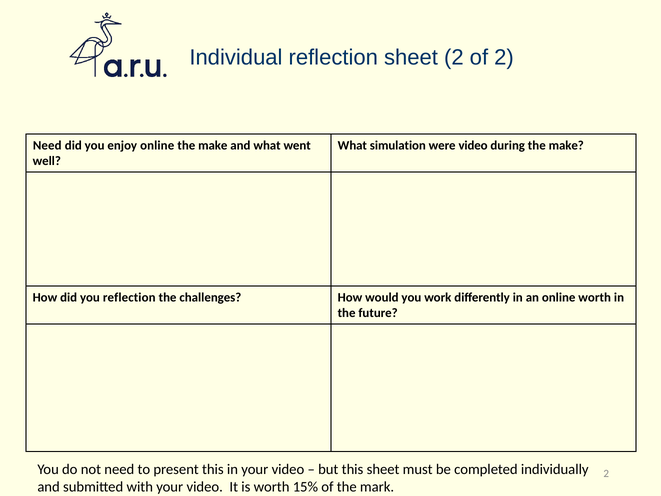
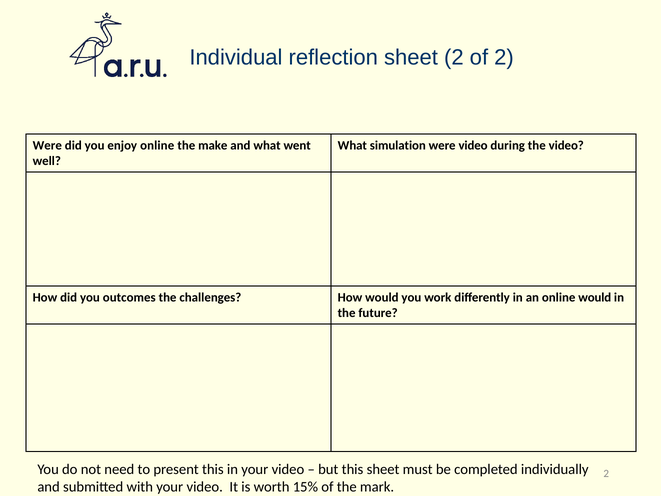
Need: Need -> Were (47, 145)
during the make: make -> video (566, 145)
you reflection: reflection -> outcomes (129, 297)
online worth: worth -> would (595, 297)
